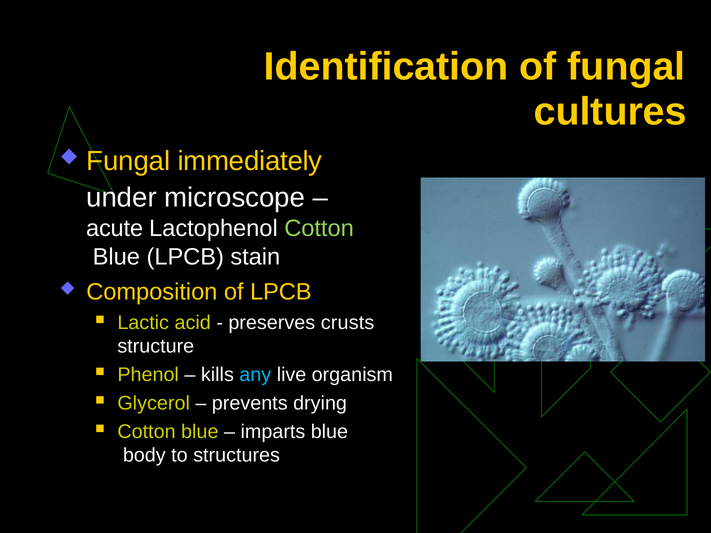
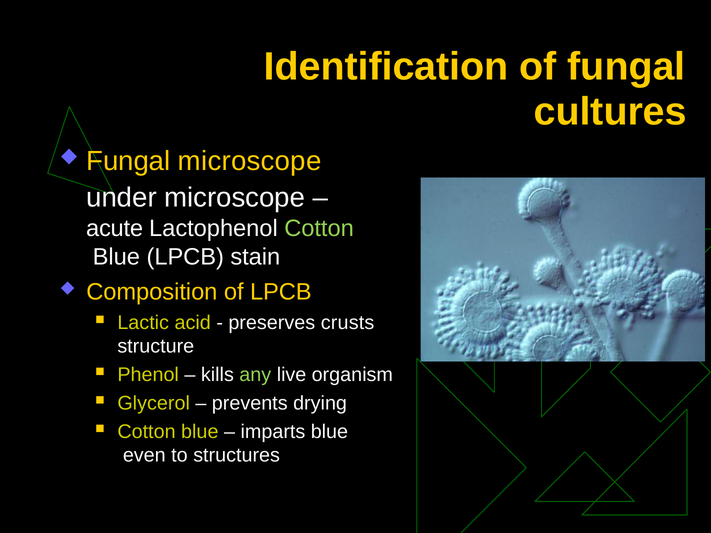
Fungal immediately: immediately -> microscope (250, 161)
any colour: light blue -> light green (255, 375)
body: body -> even (144, 455)
